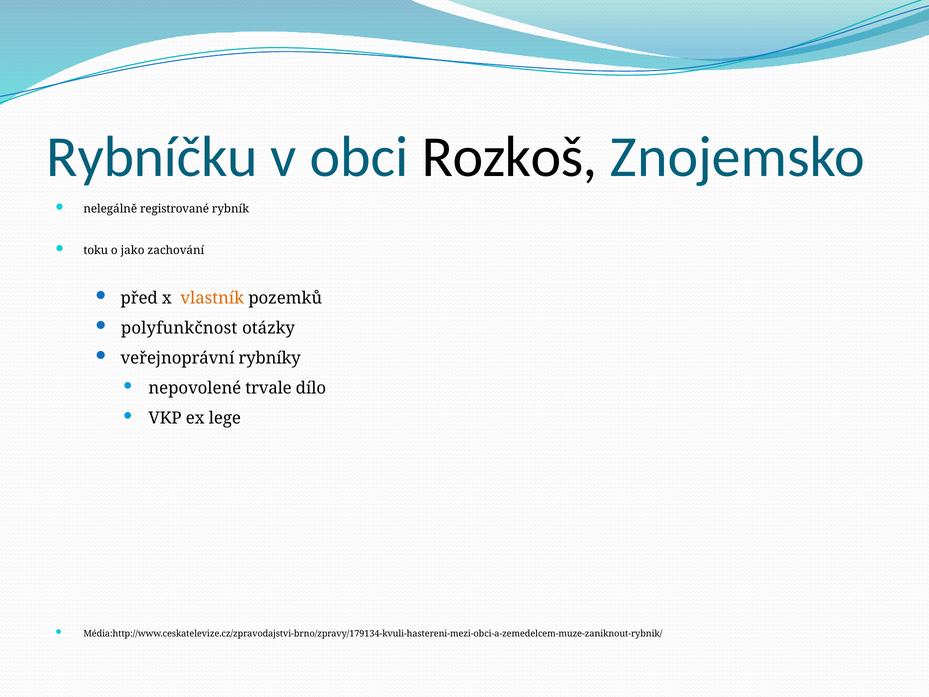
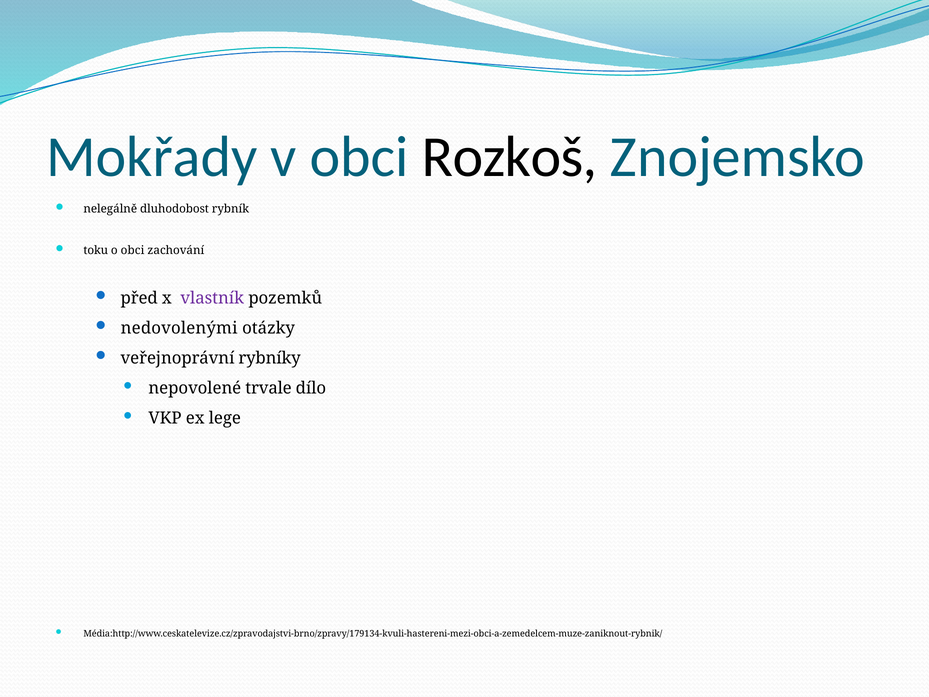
Rybníčku: Rybníčku -> Mokřady (152, 157)
registrované: registrované -> dluhodobost (174, 209)
o jako: jako -> obci (133, 250)
vlastník colour: orange -> purple (212, 298)
polyfunkčnost: polyfunkčnost -> nedovolenými (179, 328)
